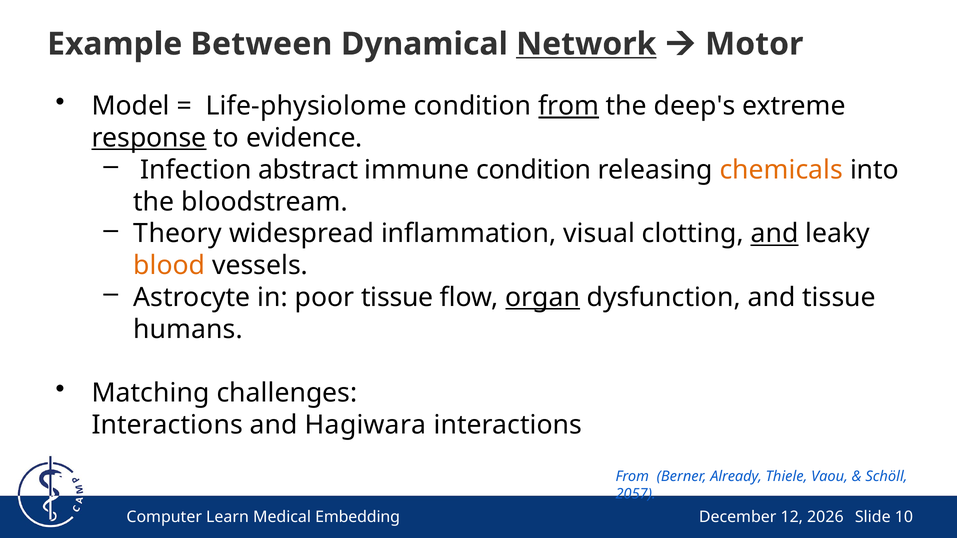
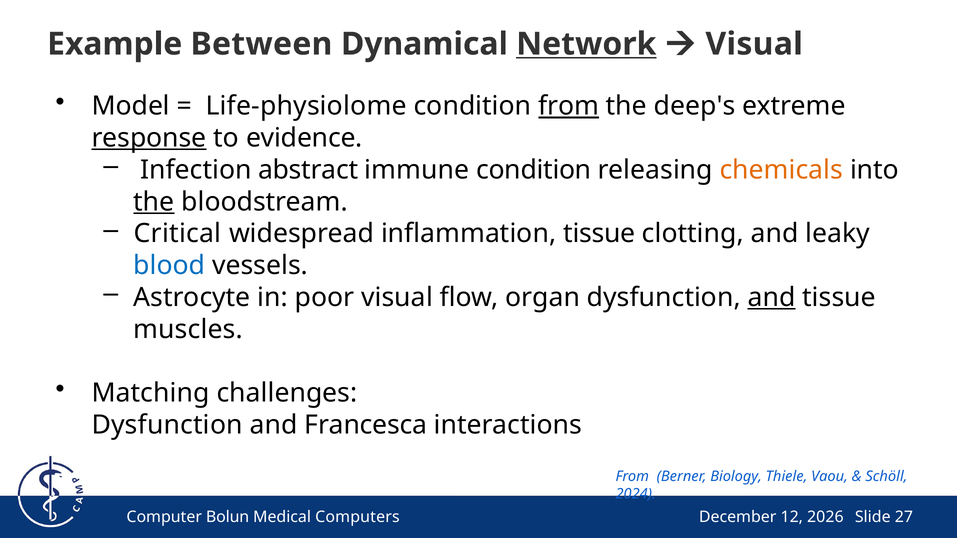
Motor: Motor -> Visual (754, 44)
the underline: none -> present (154, 202)
Theory: Theory -> Critical (178, 234)
inflammation visual: visual -> tissue (599, 234)
and underline: present -> none (775, 234)
blood colour: orange -> blue (169, 266)
poor tissue: tissue -> visual (397, 298)
organ underline: present -> none (543, 298)
and underline: none -> present (772, 298)
humans: humans -> muscles (188, 330)
Interactions: Interactions -> Dysfunction (167, 425)
Hagiwara: Hagiwara -> Francesca (366, 425)
Already: Already -> Biology (736, 477)
2057: 2057 -> 2024 (636, 494)
Learn: Learn -> Bolun (228, 517)
Embedding: Embedding -> Computers (357, 517)
10: 10 -> 27 (904, 517)
